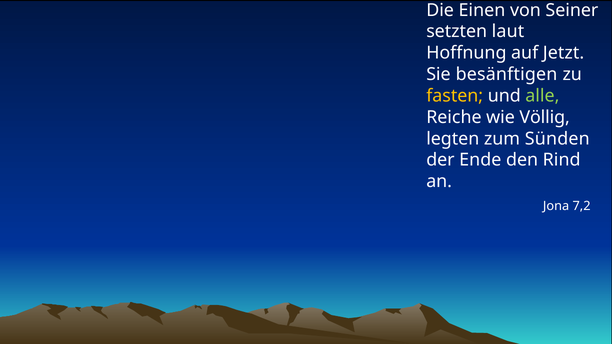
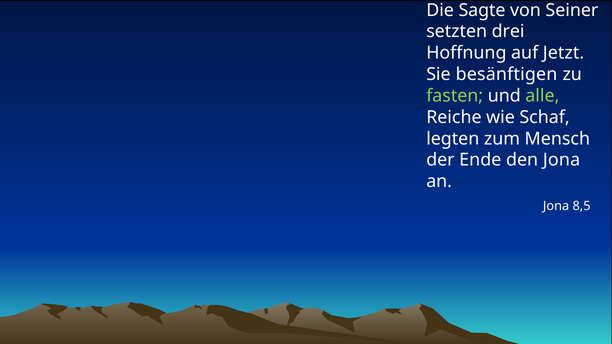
Einen: Einen -> Sagte (482, 10)
laut: laut -> drei (508, 32)
fasten colour: yellow -> light green (455, 96)
Völlig: Völlig -> Schaf (545, 117)
Sünden: Sünden -> Mensch (557, 139)
den Rind: Rind -> Jona (562, 160)
7,2: 7,2 -> 8,5 (582, 206)
